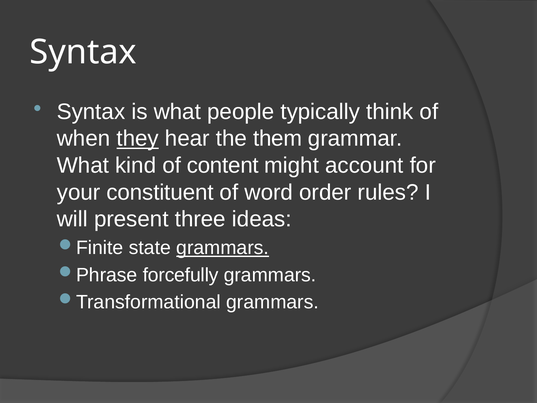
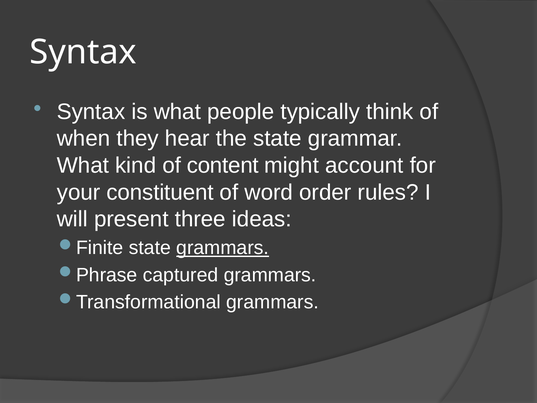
they underline: present -> none (138, 138)
the them: them -> state (277, 138)
forcefully: forcefully -> captured (181, 275)
